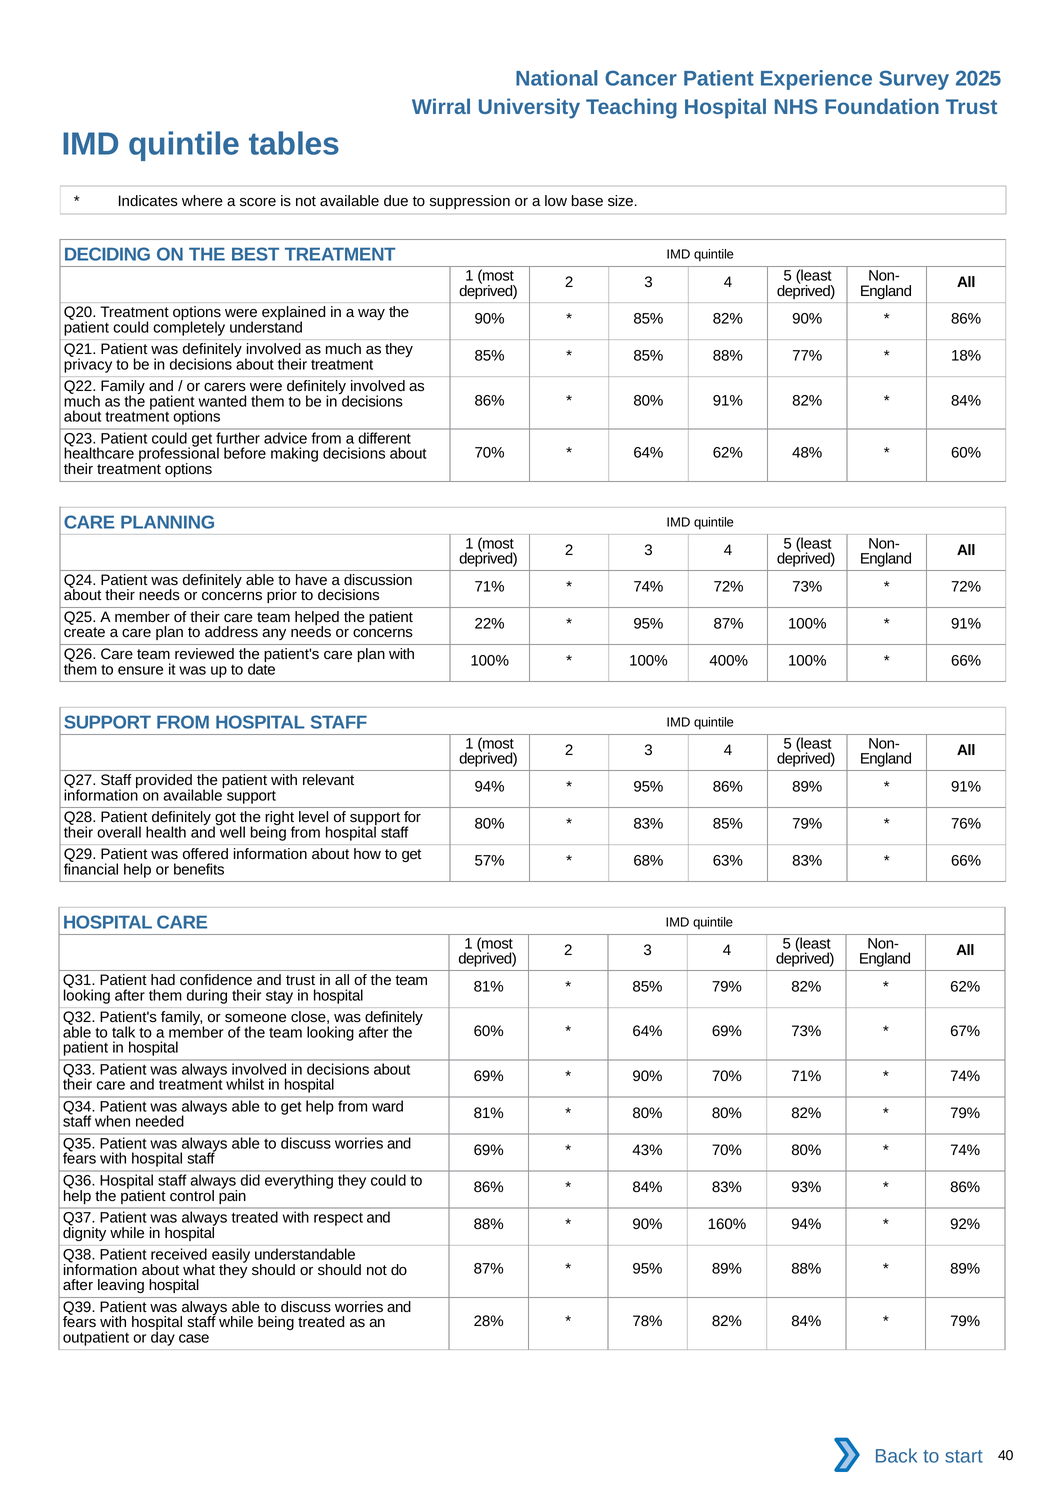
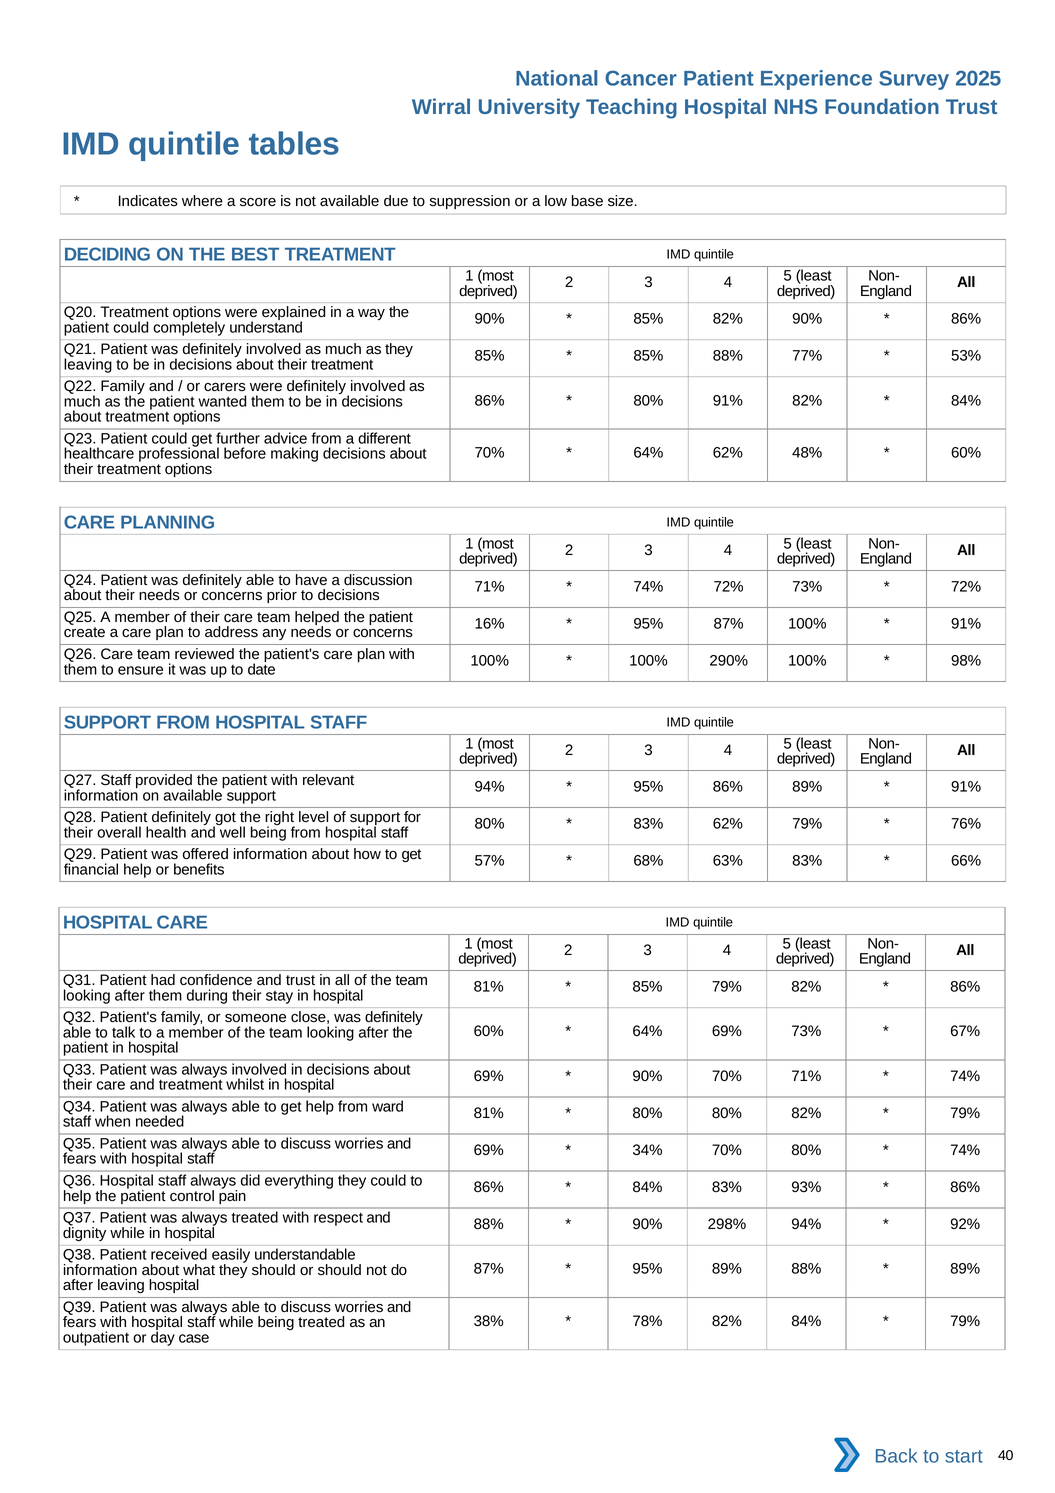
18%: 18% -> 53% (966, 356)
privacy: privacy -> leaving (88, 365)
22%: 22% -> 16% (490, 624)
400%: 400% -> 290% (729, 661)
66%: 66% -> 98% (966, 661)
83% 85%: 85% -> 62% (728, 824)
62%: 62% -> 86% (965, 987)
43%: 43% -> 34% (648, 1150)
160%: 160% -> 298% (727, 1224)
28%: 28% -> 38% (489, 1321)
